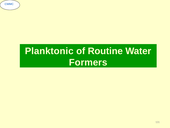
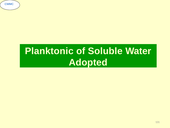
Routine: Routine -> Soluble (105, 51)
Formers: Formers -> Adopted (88, 62)
